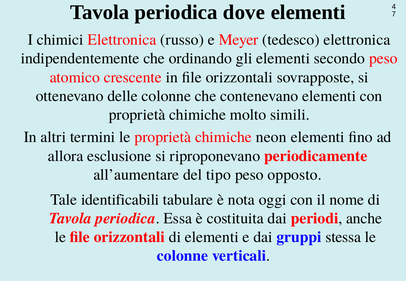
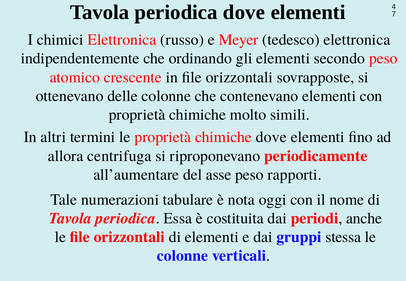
chimiche neon: neon -> dove (271, 137)
esclusione: esclusione -> centrifuga (119, 156)
tipo: tipo -> asse (219, 175)
opposto: opposto -> rapporti (295, 175)
identificabili: identificabili -> numerazioni (120, 200)
